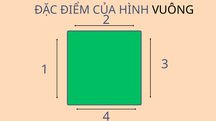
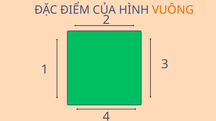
VUÔNG colour: black -> orange (173, 10)
